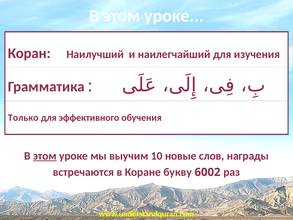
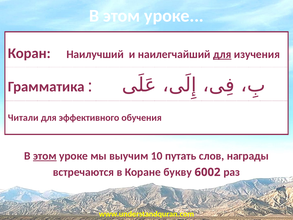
для underline: none -> present (222, 54)
Только: Только -> Читали (23, 118)
новые: новые -> путать (181, 156)
